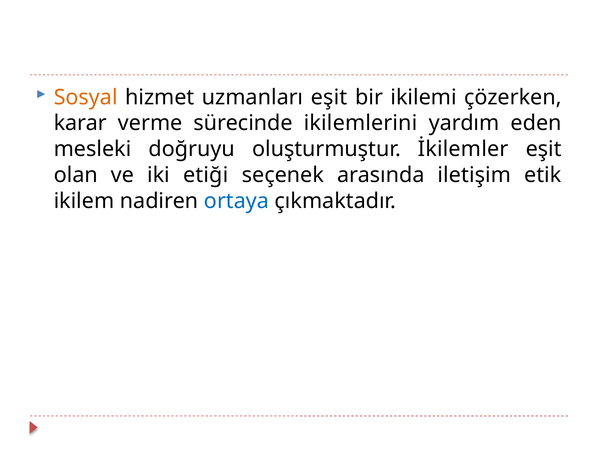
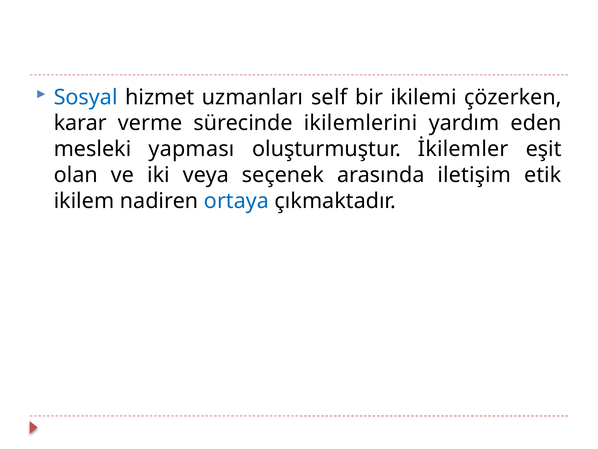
Sosyal colour: orange -> blue (86, 97)
uzmanları eşit: eşit -> self (329, 97)
doğruyu: doğruyu -> yapması (192, 149)
etiği: etiği -> veya (206, 175)
